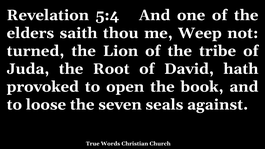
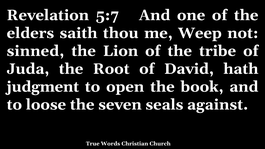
5:4: 5:4 -> 5:7 (107, 15)
turned: turned -> sinned (35, 51)
provoked: provoked -> judgment (43, 87)
